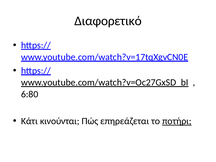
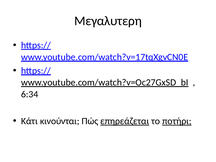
Διαφορετικό: Διαφορετικό -> Μεγαλυτερη (108, 21)
6:80: 6:80 -> 6:34 (30, 94)
επηρεάζεται underline: none -> present (125, 121)
